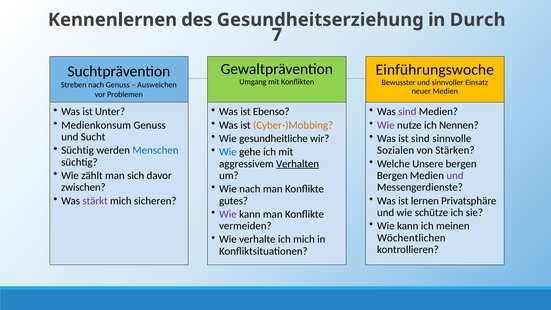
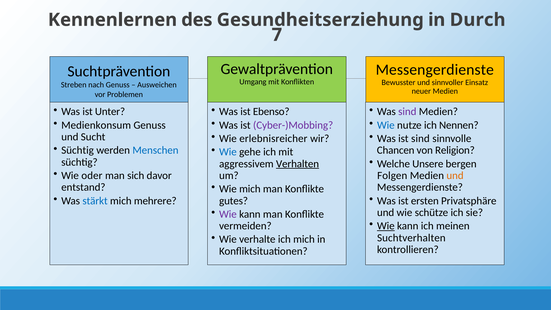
Einführungswoche: Einführungswoche -> Messengerdienste (435, 70)
Cyber-)Mobbing colour: orange -> purple (293, 125)
Wie colour: purple -> blue (386, 125)
gesundheitliche: gesundheitliche -> erlebnisreicher (273, 139)
Sozialen: Sozialen -> Chancen (396, 150)
Stärken: Stärken -> Religion (455, 150)
zählt: zählt -> oder (92, 176)
Bergen: Bergen -> Folgen (392, 176)
und colour: purple -> orange (455, 176)
zwischen: zwischen -> entstand (83, 187)
Wie nach: nach -> mich (250, 189)
stärkt colour: purple -> blue (95, 201)
sicheren: sicheren -> mehrere (155, 201)
lernen: lernen -> ersten (425, 201)
Wie underline: none -> present (386, 226)
Wöchentlichen: Wöchentlichen -> Suchtverhalten (411, 238)
